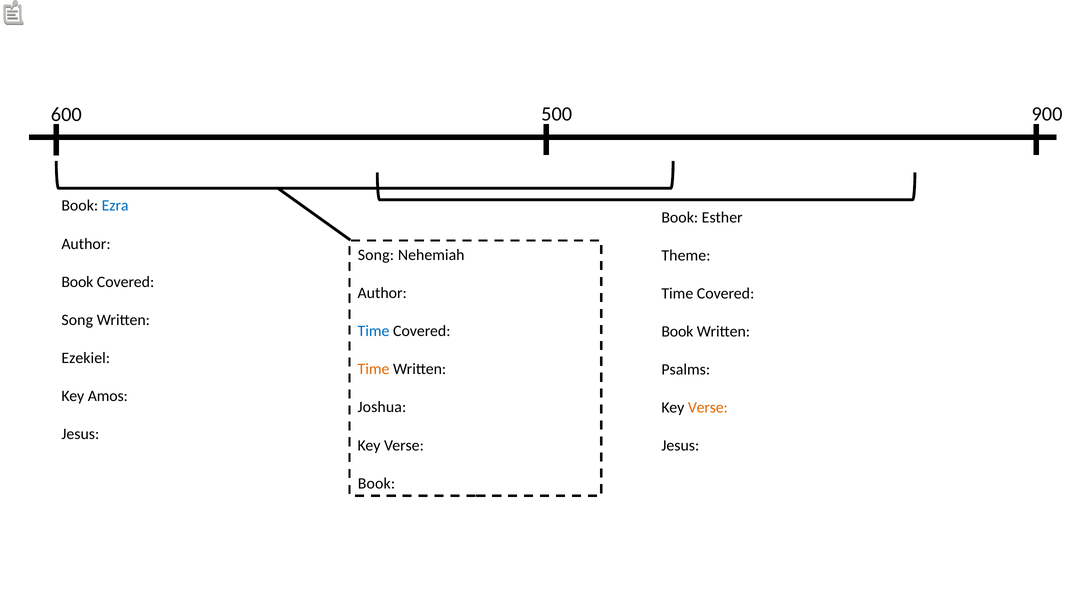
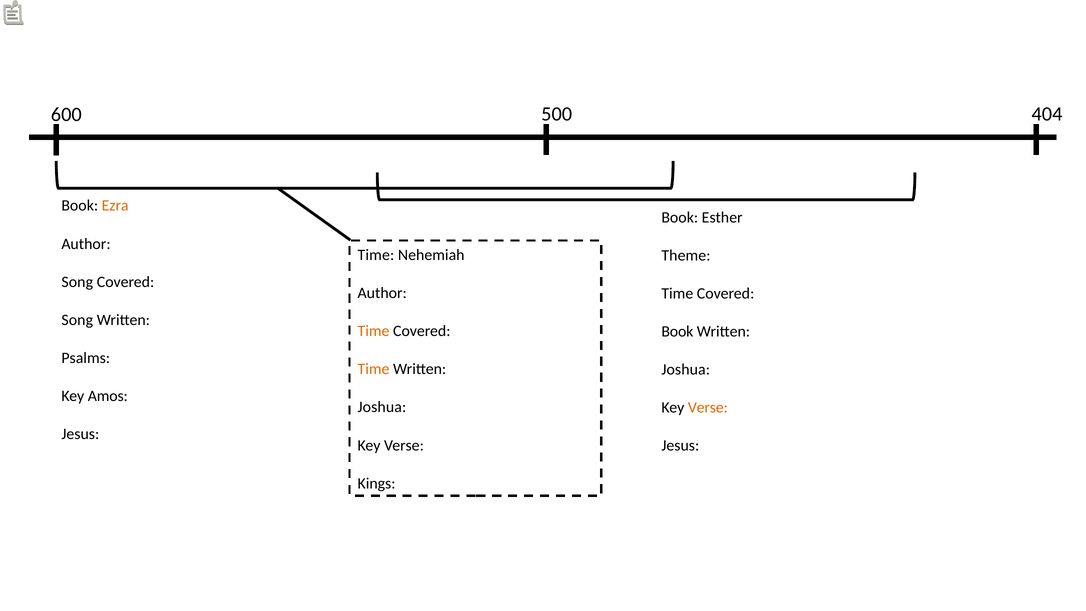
900: 900 -> 404 (1047, 114)
Ezra colour: blue -> orange (115, 206)
Song: Song -> Time (376, 255)
Book: Book -> Song (77, 282)
Time colour: blue -> orange (374, 331)
Ezekiel: Ezekiel -> Psalms (86, 358)
Psalms: Psalms -> Joshua (686, 369)
Book: Book -> Kings (377, 483)
